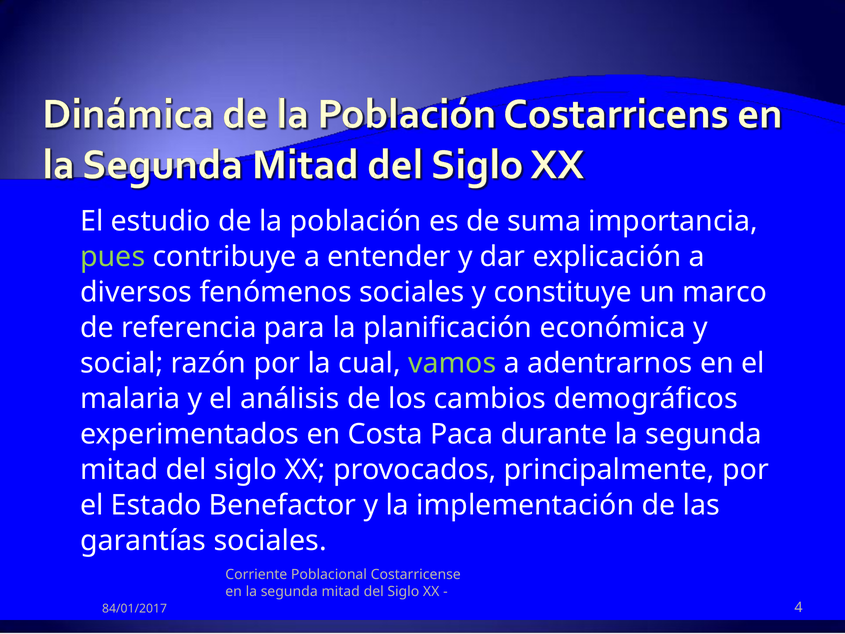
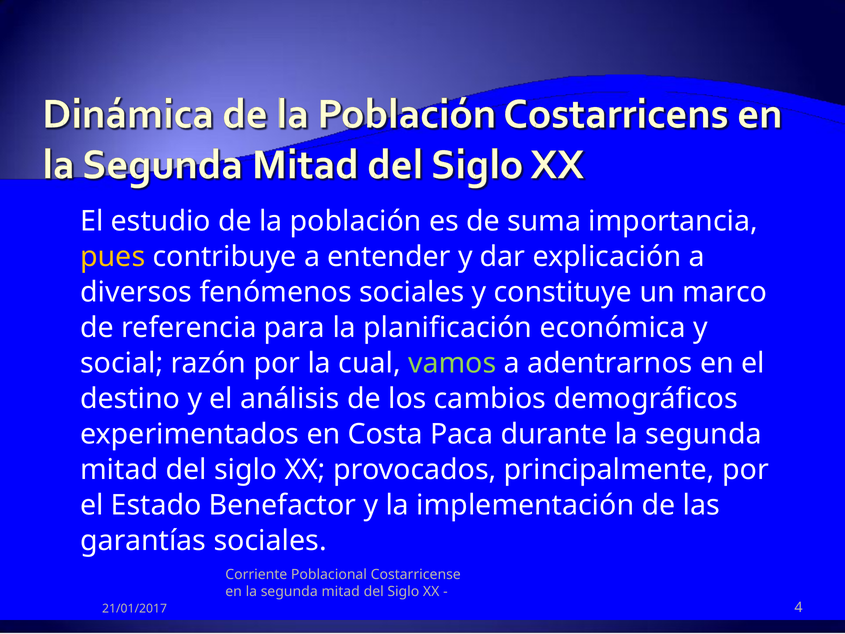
pues colour: light green -> yellow (113, 256)
malaria: malaria -> destino (130, 399)
84/01/2017: 84/01/2017 -> 21/01/2017 (135, 608)
